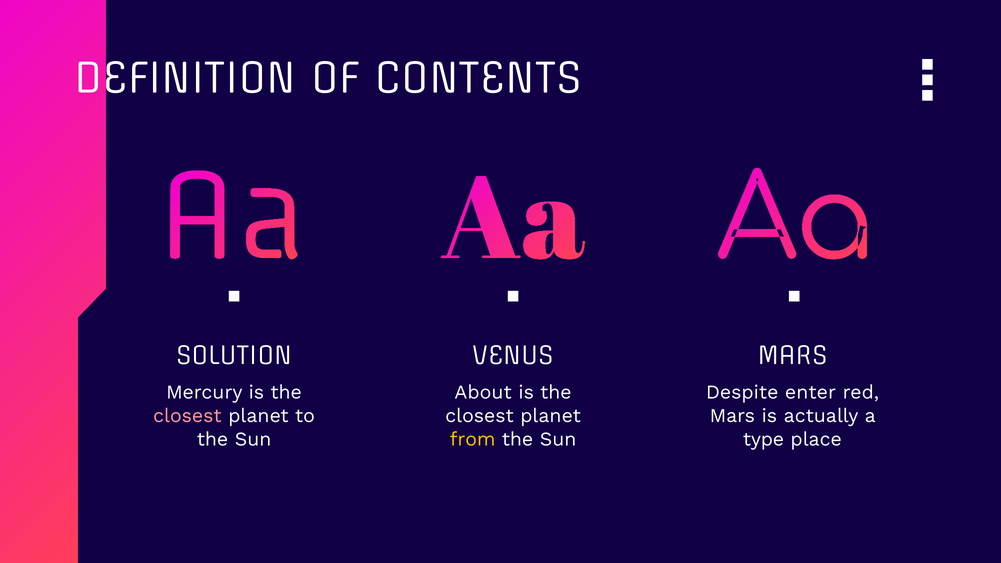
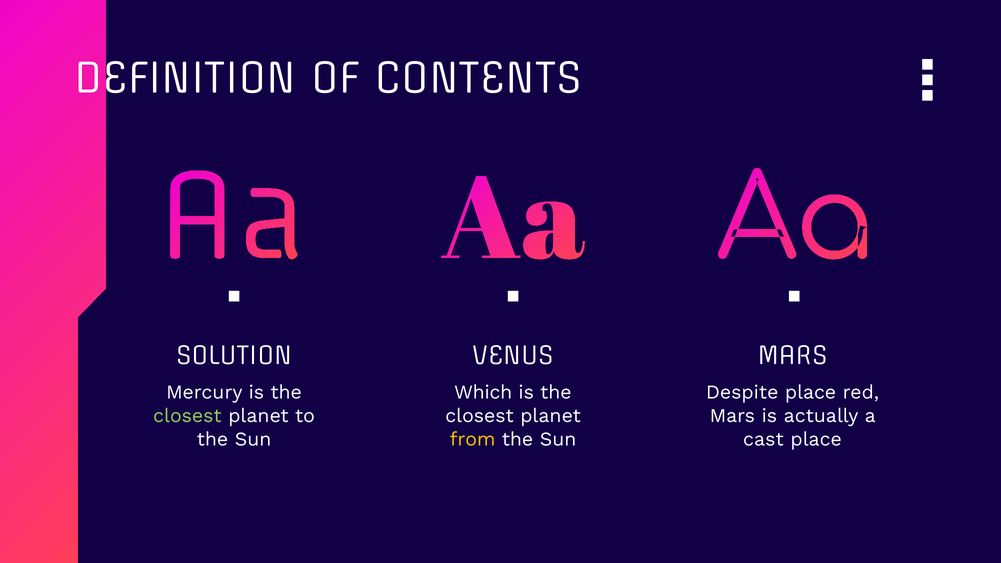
About: About -> Which (483, 392)
Despite enter: enter -> place (811, 392)
closest colour: pink -> light green (187, 416)
type: type -> cast (763, 439)
